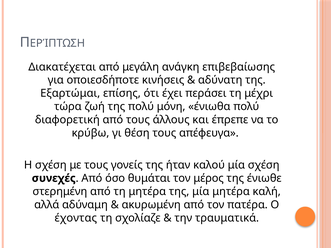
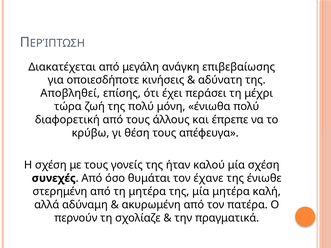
Εξαρτώμαι: Εξαρτώμαι -> Αποβληθεί (70, 93)
μέρος: μέρος -> έχανε (208, 178)
έχοντας: έχοντας -> περνούν (76, 218)
τραυματικά: τραυματικά -> πραγματικά (227, 218)
